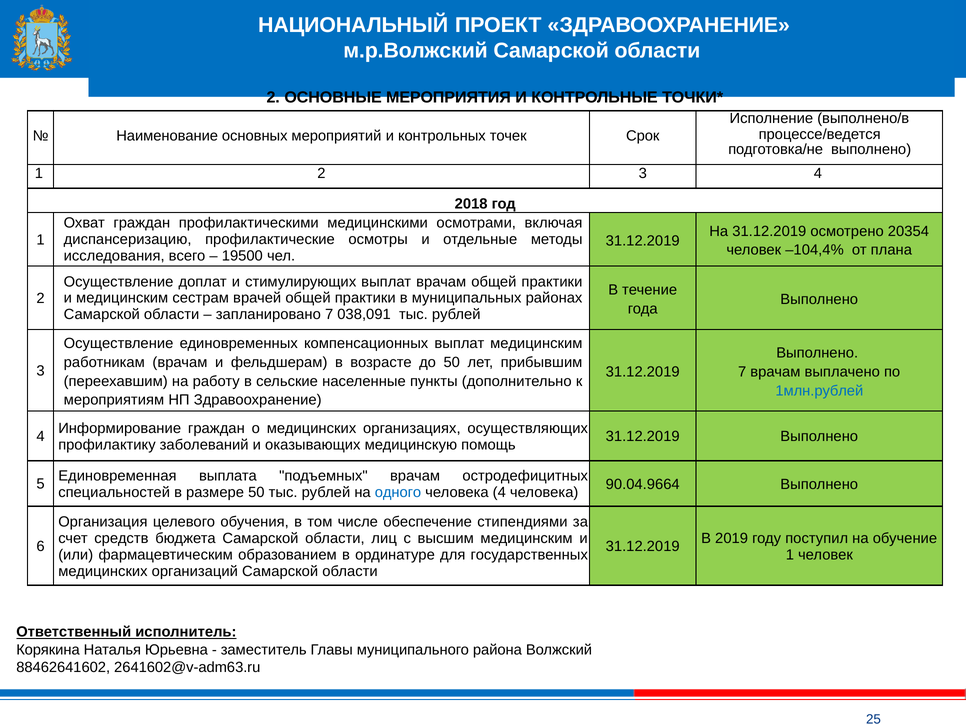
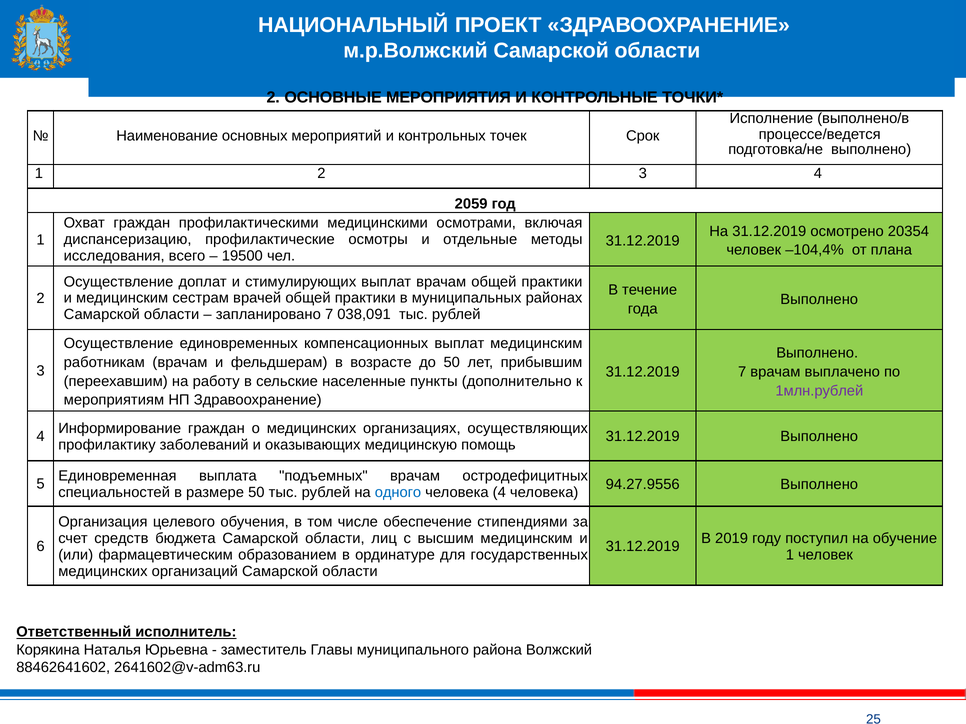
2018: 2018 -> 2059 (471, 204)
1млн.рублей colour: blue -> purple (819, 391)
90.04.9664: 90.04.9664 -> 94.27.9556 (643, 485)
